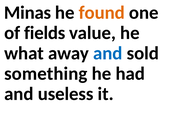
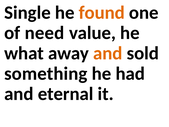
Minas: Minas -> Single (27, 13)
fields: fields -> need (45, 33)
and colour: blue -> orange (108, 53)
useless: useless -> eternal (66, 94)
